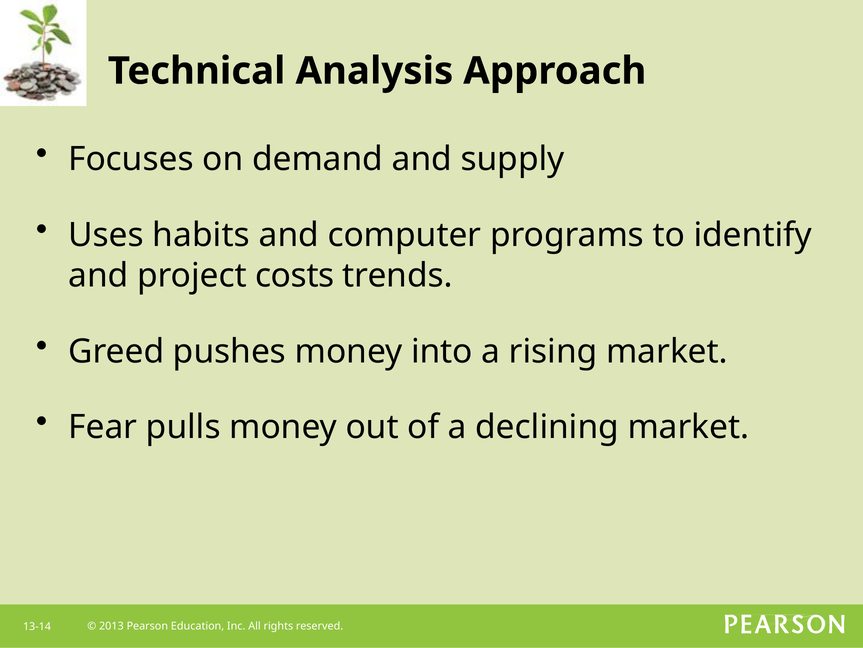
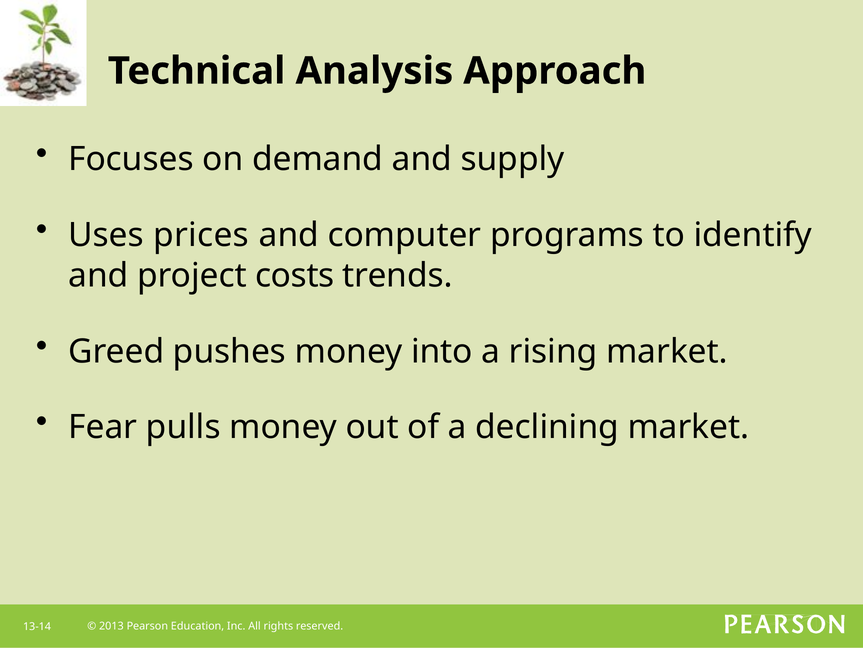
habits: habits -> prices (201, 235)
